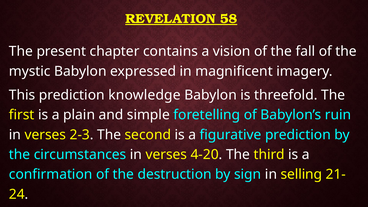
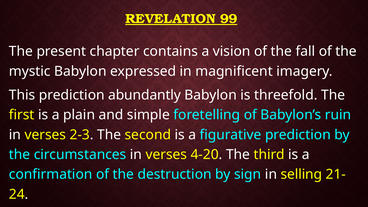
58: 58 -> 99 (229, 19)
knowledge: knowledge -> abundantly (145, 95)
